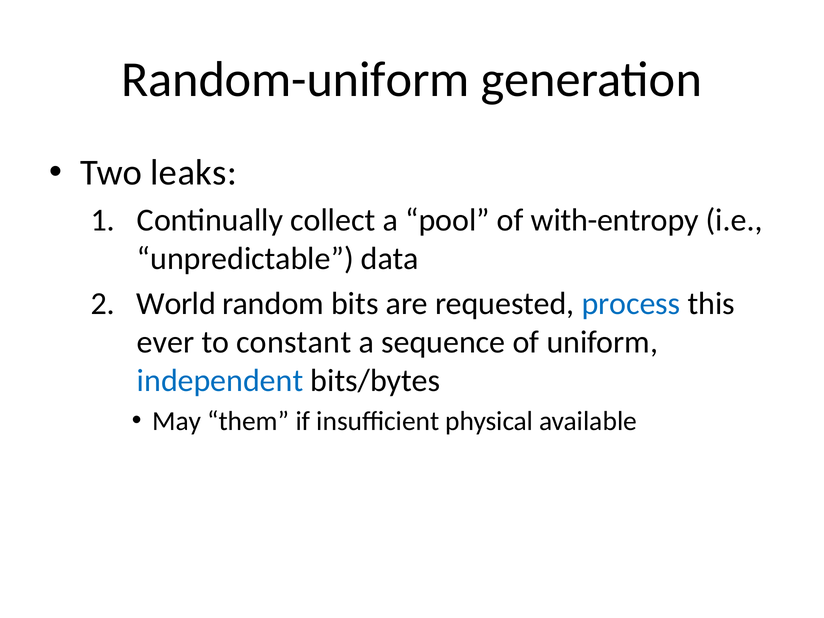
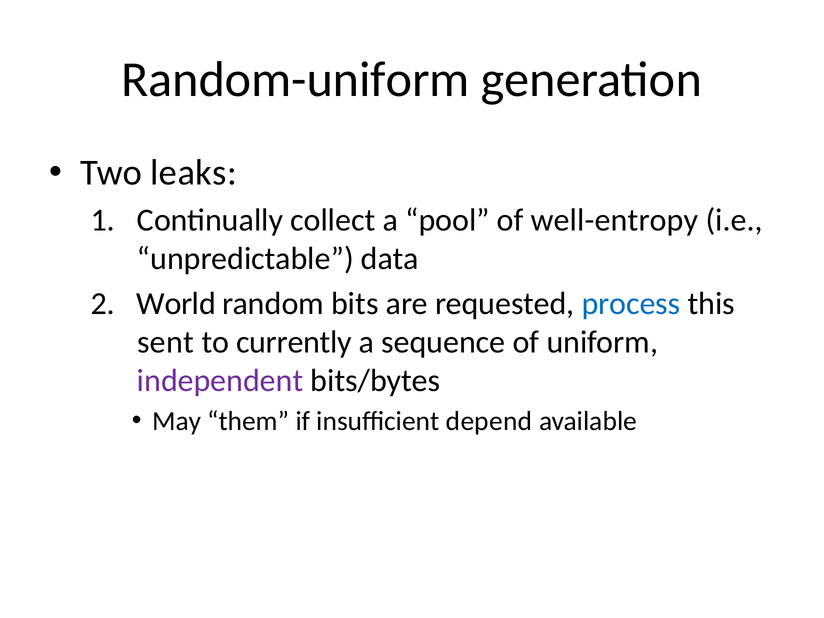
with-entropy: with-entropy -> well-entropy (615, 220)
ever: ever -> sent (166, 342)
constant: constant -> currently (294, 342)
independent colour: blue -> purple (220, 380)
physical: physical -> depend (489, 421)
